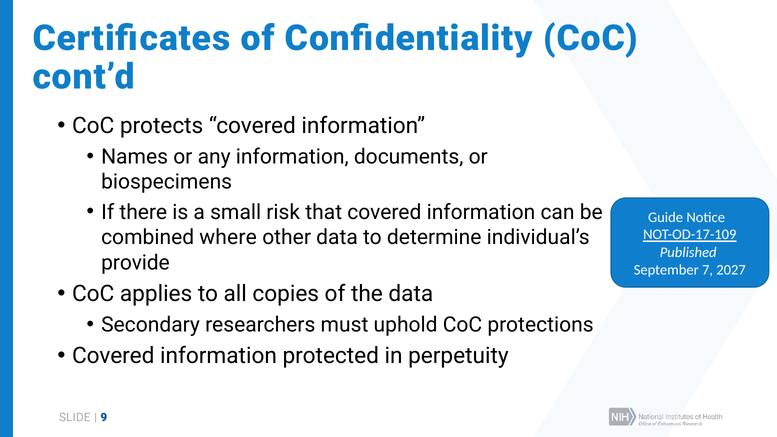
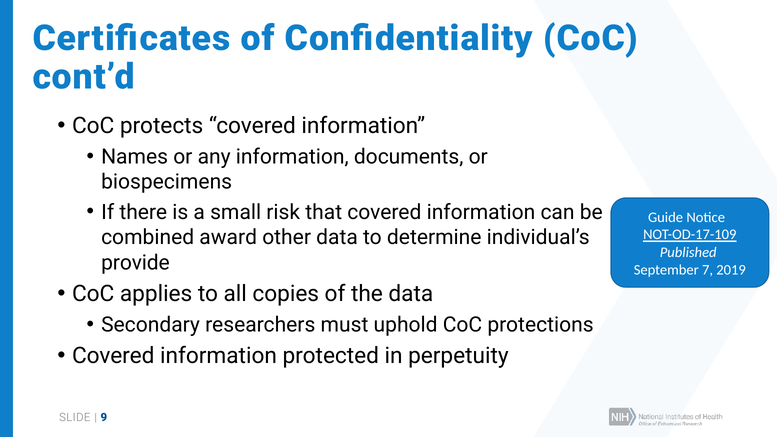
where: where -> award (228, 237)
2027: 2027 -> 2019 (731, 270)
